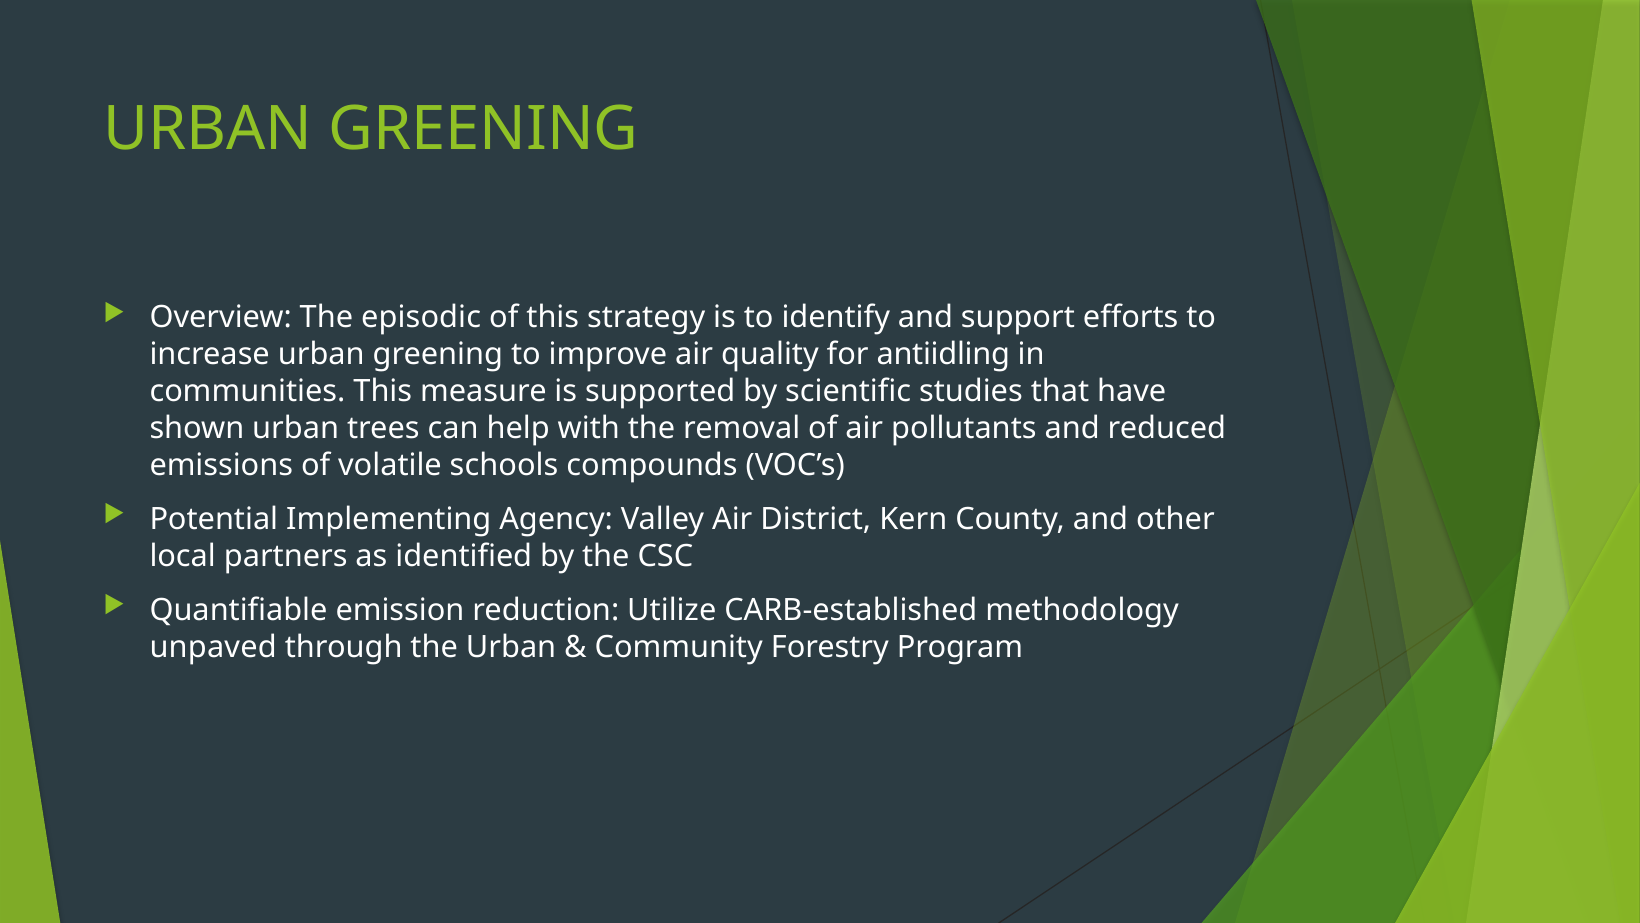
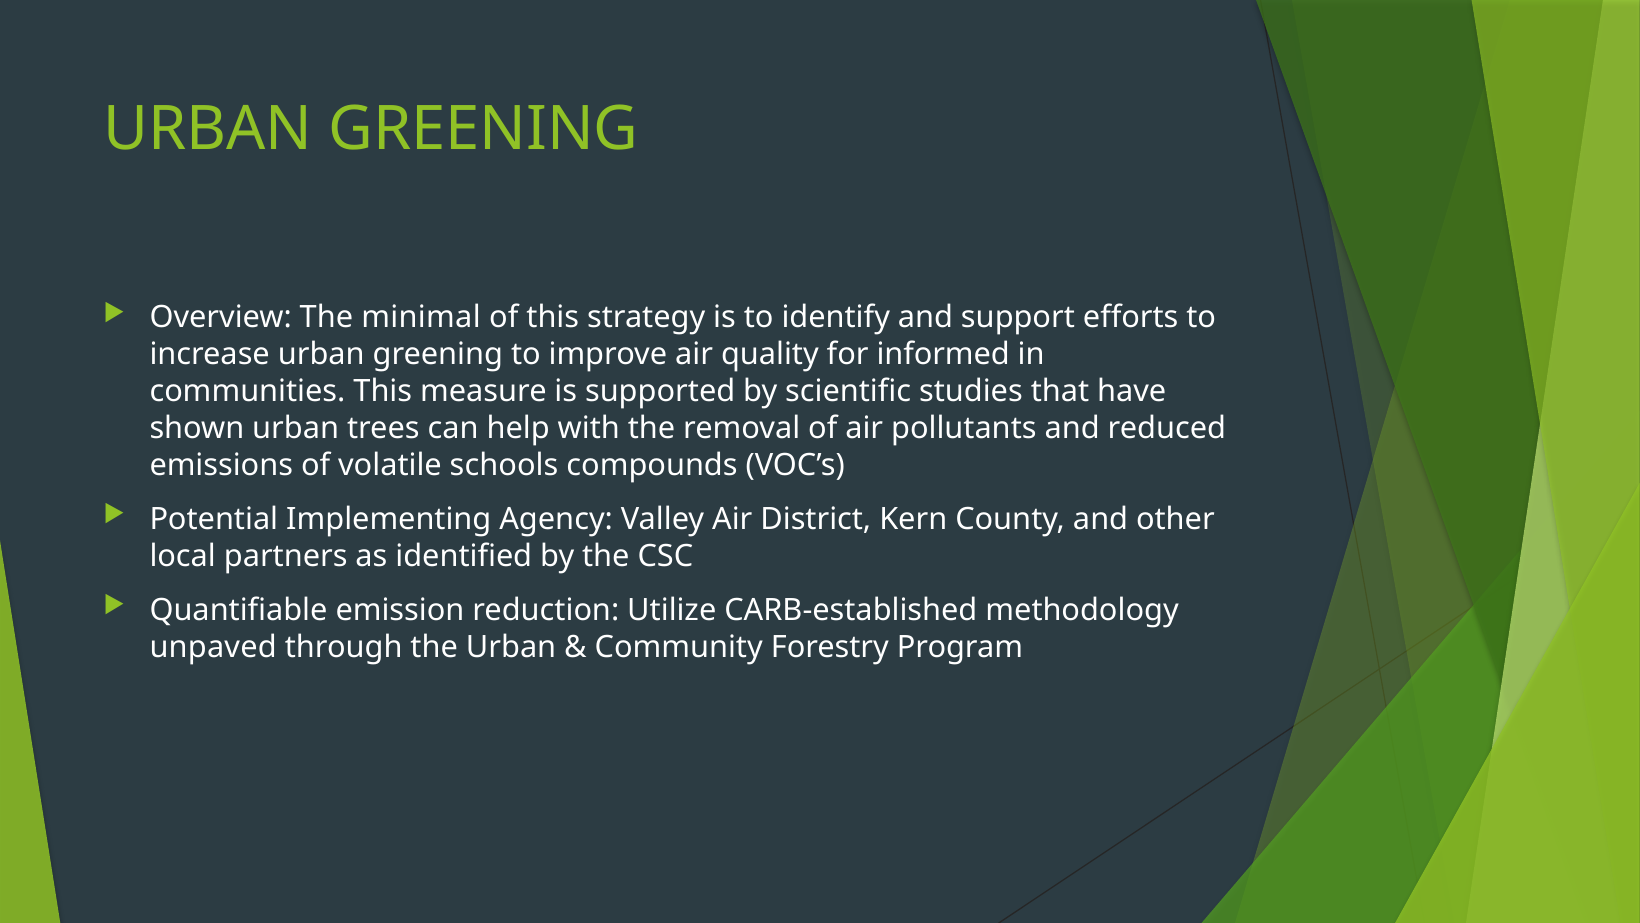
episodic: episodic -> minimal (421, 317)
antiidling: antiidling -> informed (943, 354)
